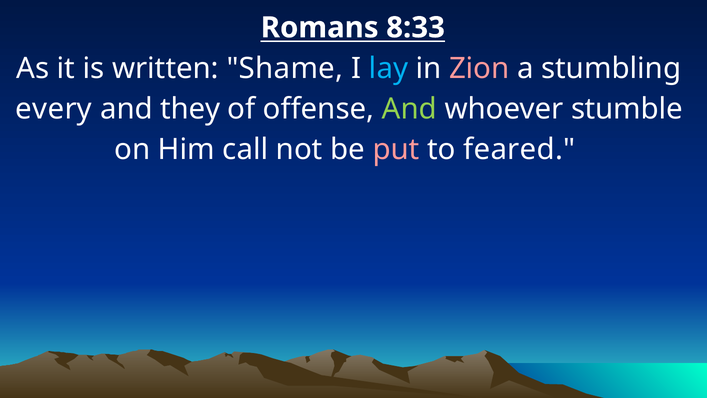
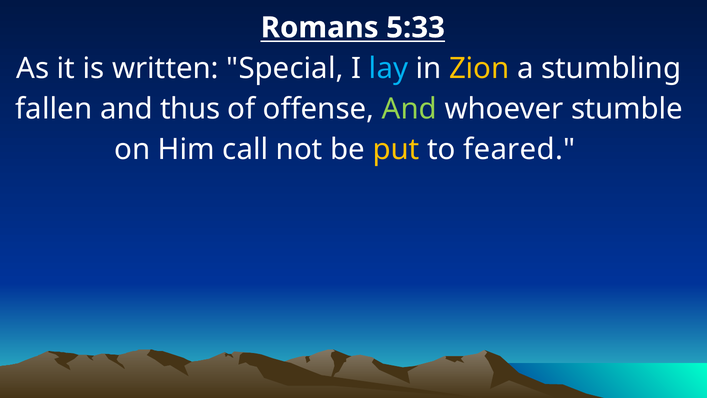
8:33: 8:33 -> 5:33 (416, 28)
Shame: Shame -> Special (285, 68)
Zion colour: pink -> yellow (479, 68)
every: every -> fallen (54, 109)
they: they -> thus (190, 109)
put colour: pink -> yellow (396, 149)
